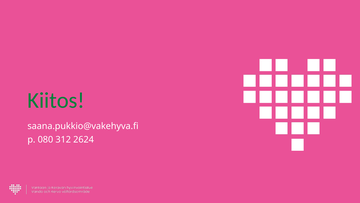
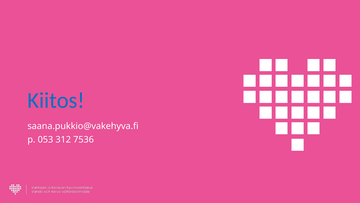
Kiitos colour: green -> blue (56, 100)
080: 080 -> 053 (45, 139)
2624: 2624 -> 7536 (84, 139)
